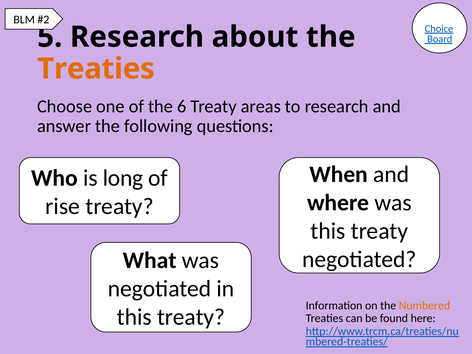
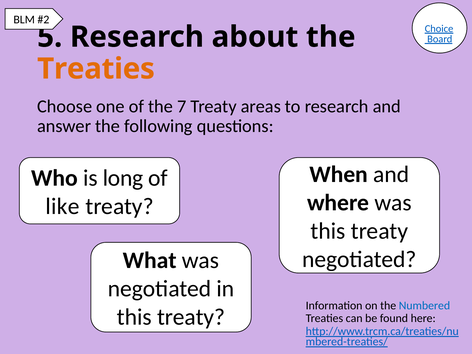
6: 6 -> 7 (182, 106)
rise: rise -> like (63, 207)
Numbered colour: orange -> blue (424, 306)
